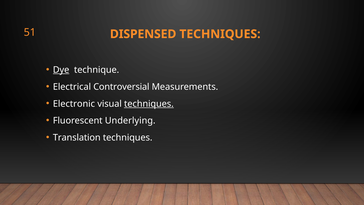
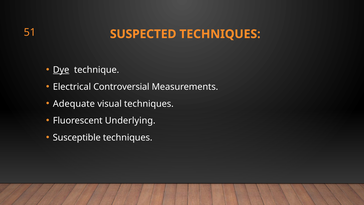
DISPENSED: DISPENSED -> SUSPECTED (143, 34)
Electronic: Electronic -> Adequate (74, 104)
techniques underline: present -> none (149, 104)
Translation: Translation -> Susceptible (77, 137)
